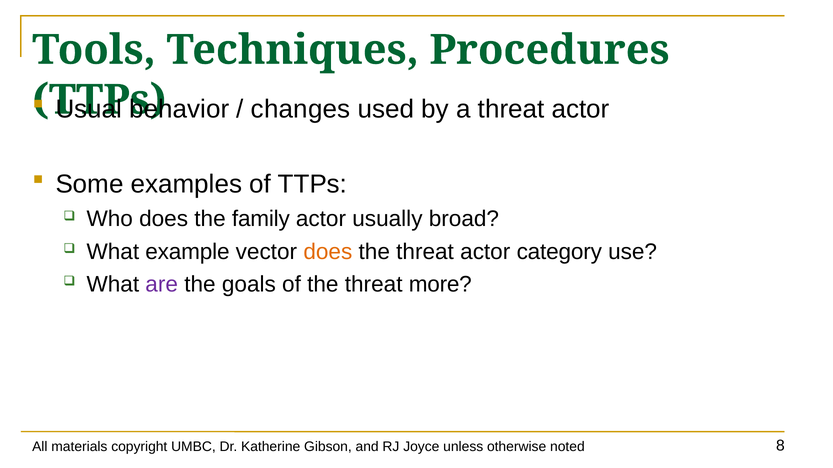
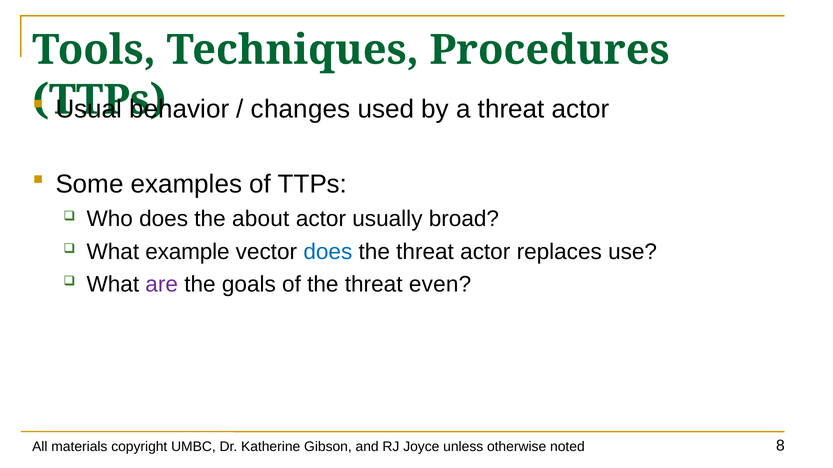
family: family -> about (261, 219)
does colour: orange -> blue (328, 252)
category: category -> replaces (559, 252)
more: more -> even (440, 285)
